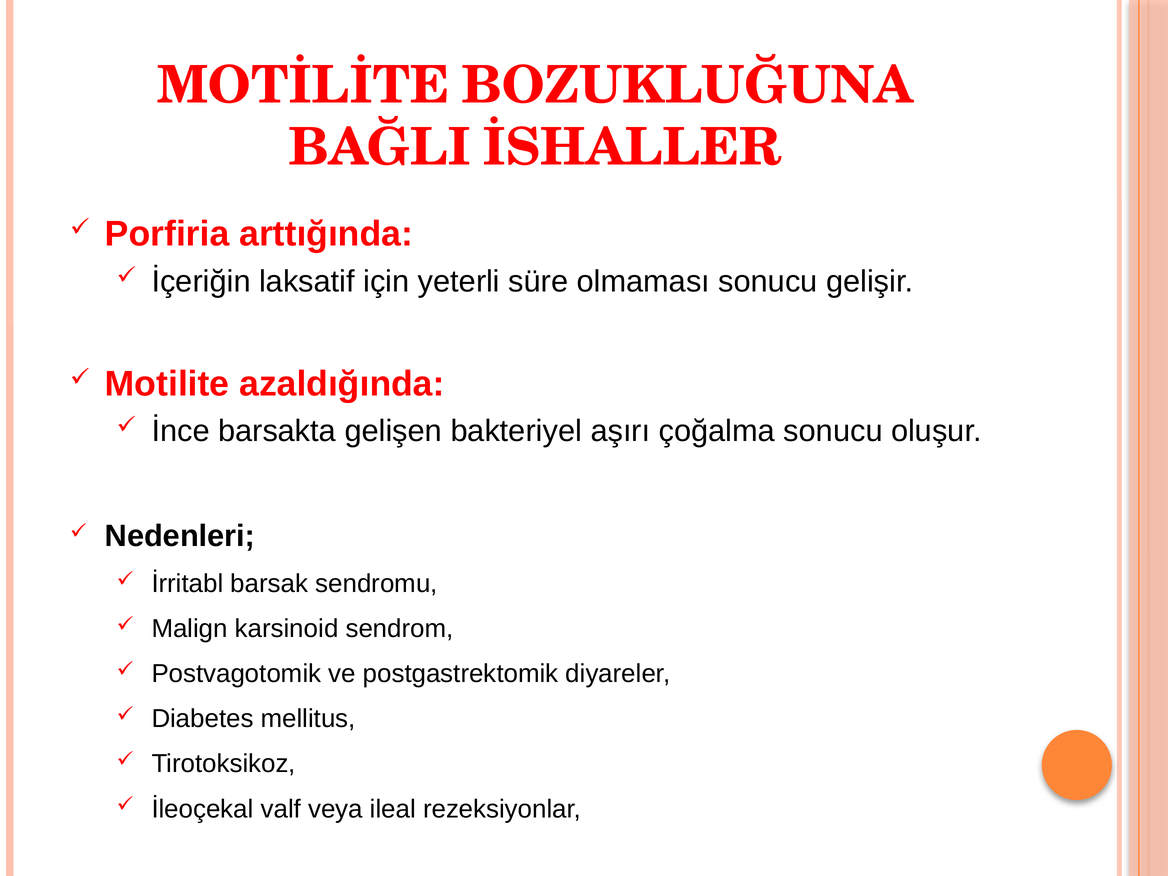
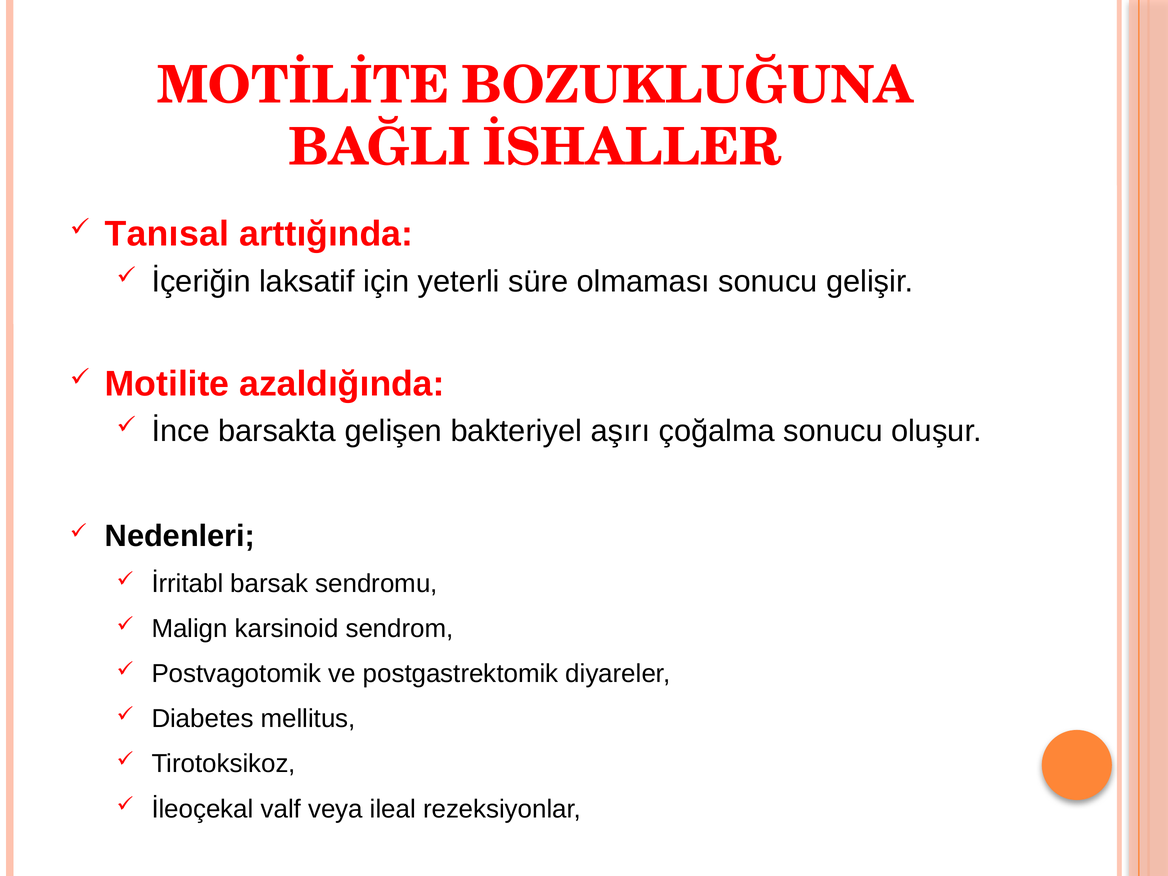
Porfiria: Porfiria -> Tanısal (167, 234)
